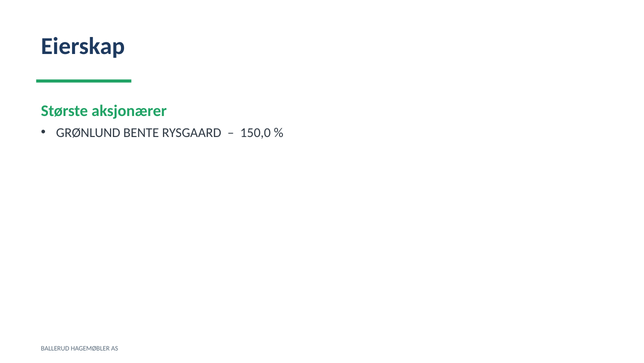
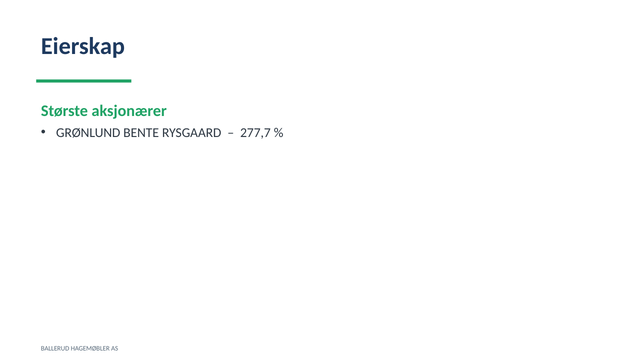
150,0: 150,0 -> 277,7 (255, 132)
